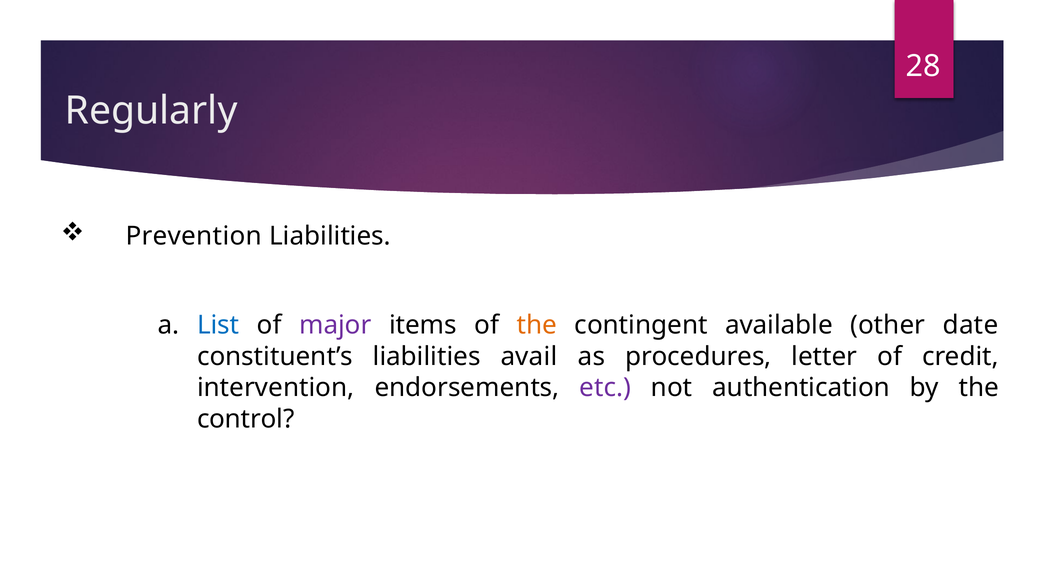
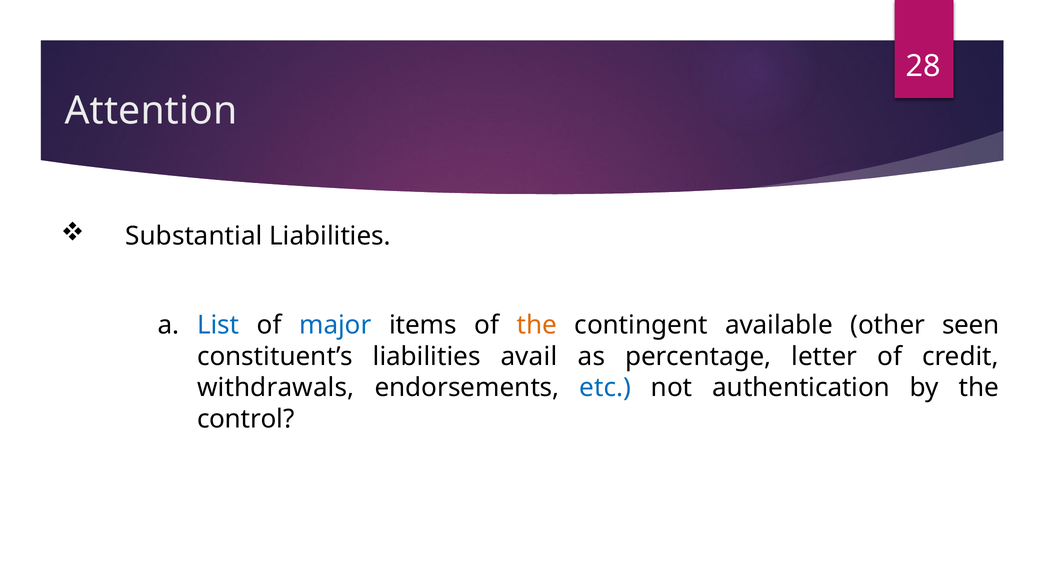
Regularly: Regularly -> Attention (151, 111)
Prevention: Prevention -> Substantial (194, 236)
major colour: purple -> blue (335, 325)
date: date -> seen (971, 325)
procedures: procedures -> percentage (698, 356)
intervention: intervention -> withdrawals (276, 388)
etc colour: purple -> blue (605, 388)
